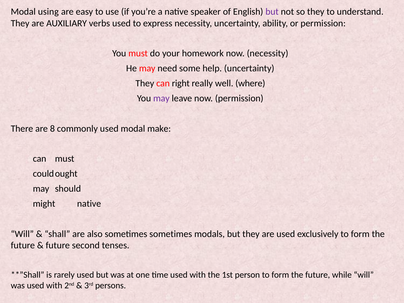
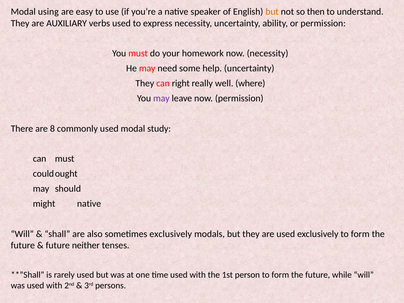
but colour: purple -> orange (272, 12)
so they: they -> then (316, 12)
make: make -> study (159, 129)
sometimes sometimes: sometimes -> exclusively (171, 234)
second: second -> neither (86, 245)
